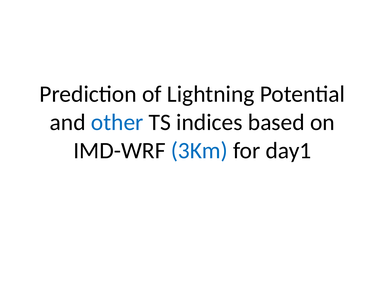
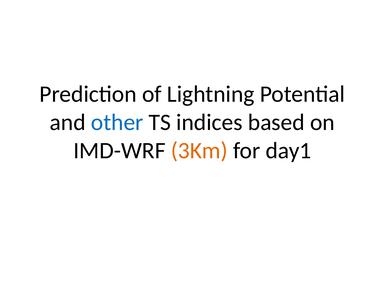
3Km colour: blue -> orange (199, 151)
